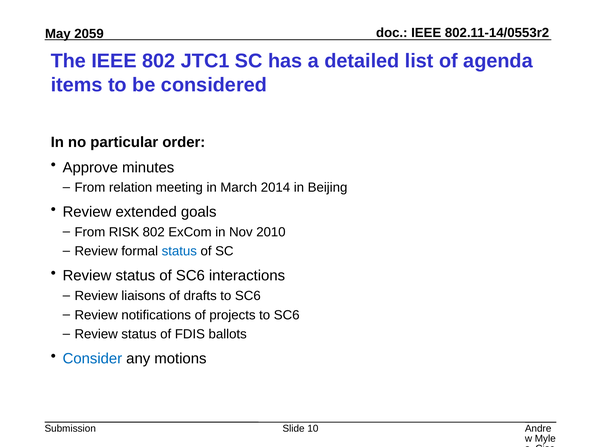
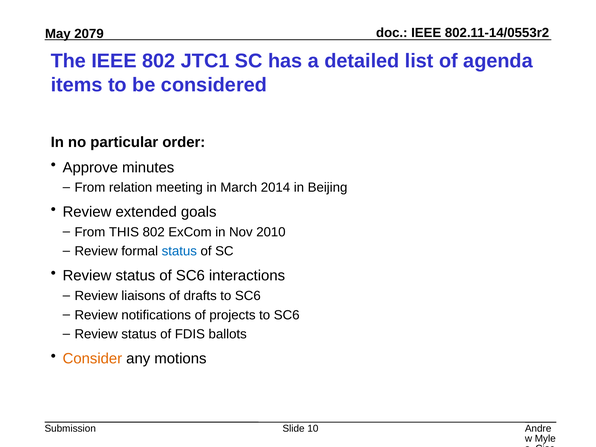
2059: 2059 -> 2079 (89, 34)
RISK: RISK -> THIS (124, 232)
Consider colour: blue -> orange (92, 359)
